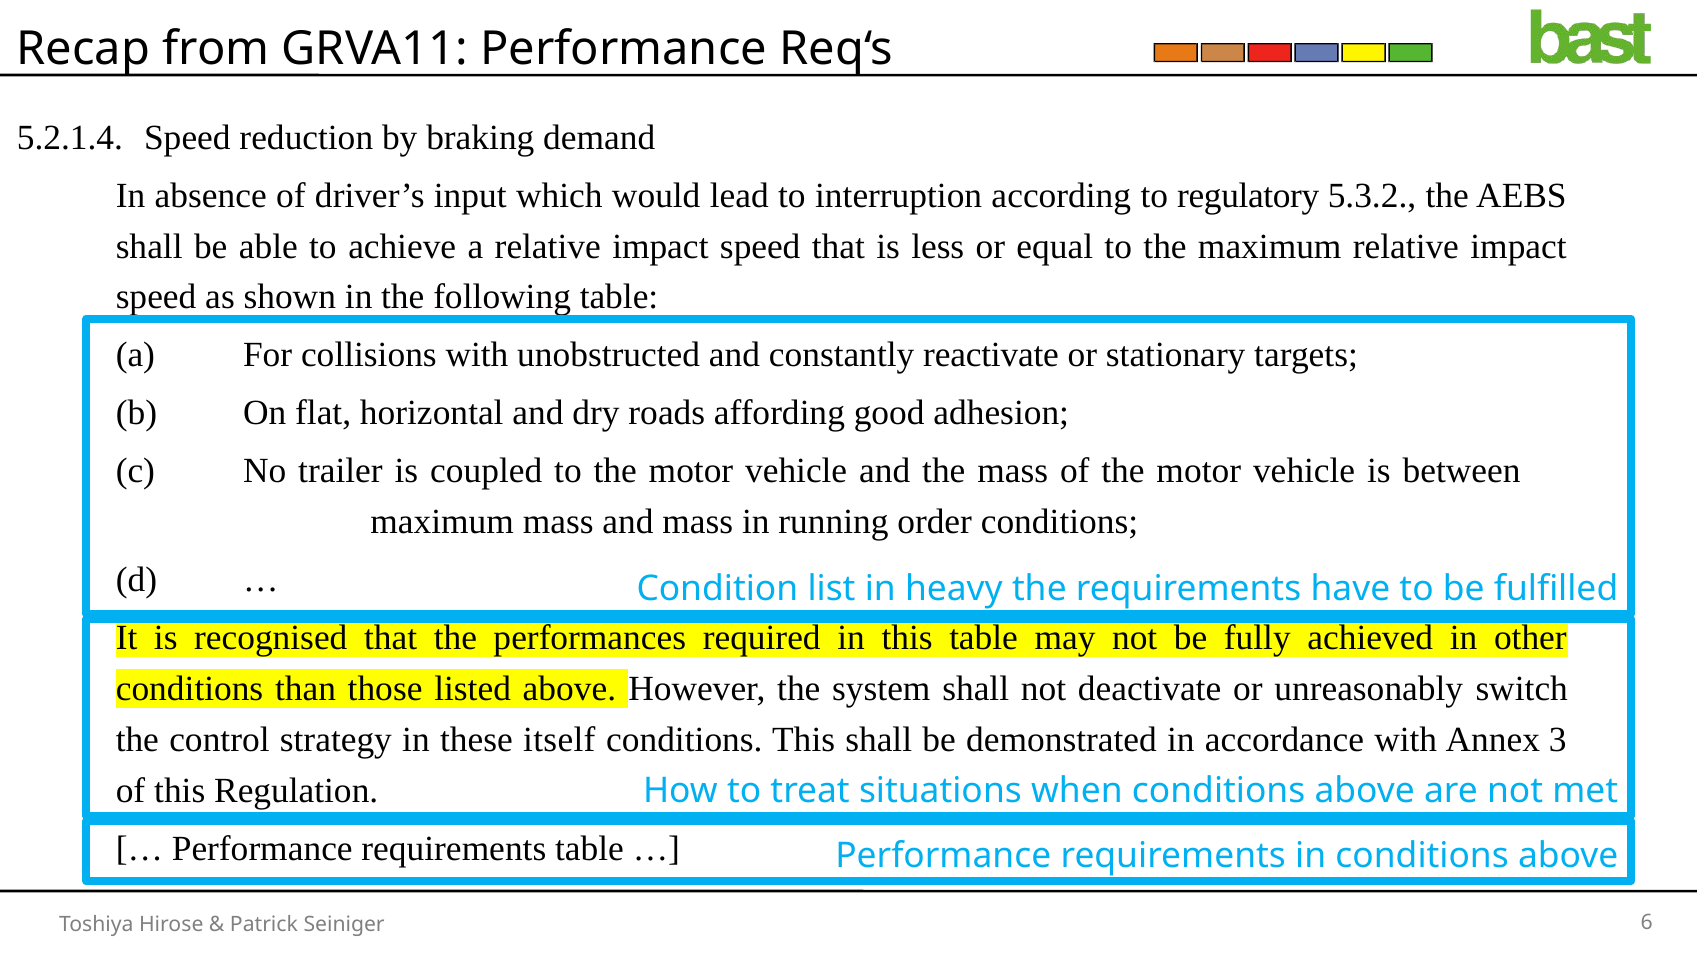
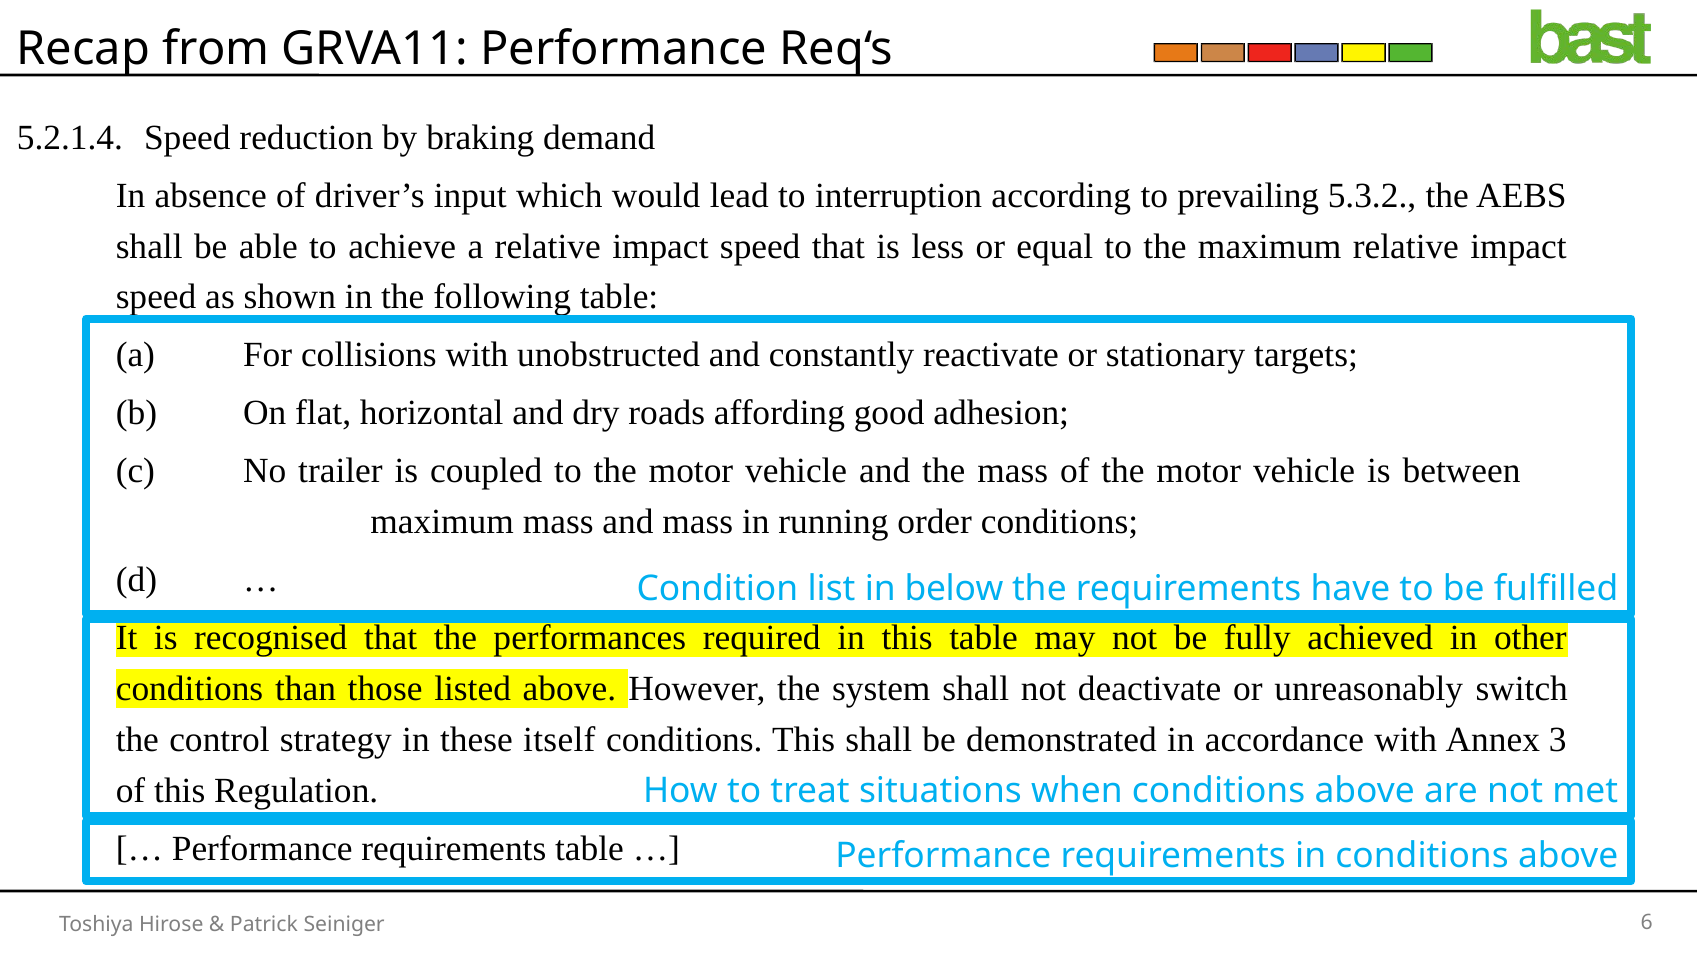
regulatory: regulatory -> prevailing (1248, 196)
heavy: heavy -> below (954, 589)
